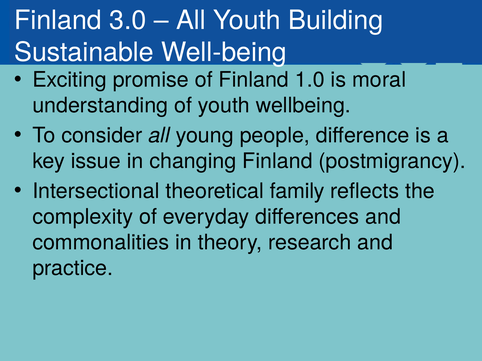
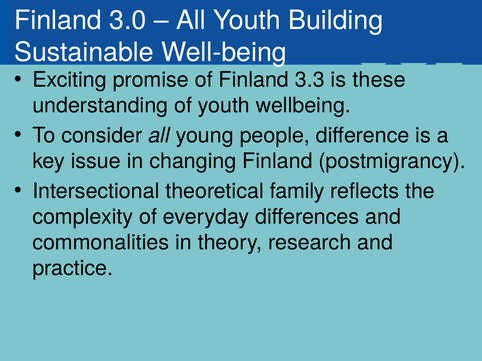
1.0: 1.0 -> 3.3 (310, 80)
moral: moral -> these (379, 80)
